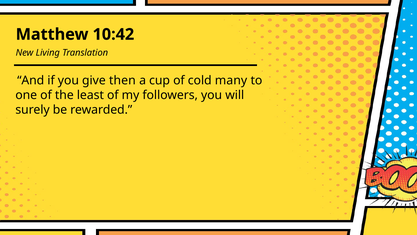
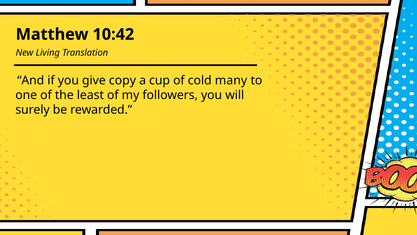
then: then -> copy (122, 80)
